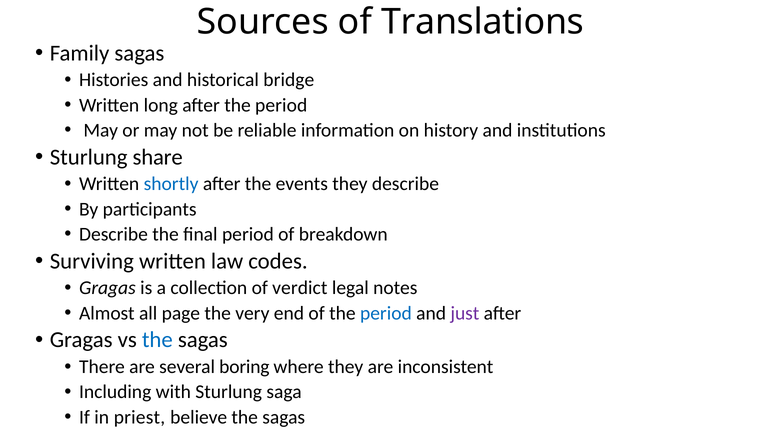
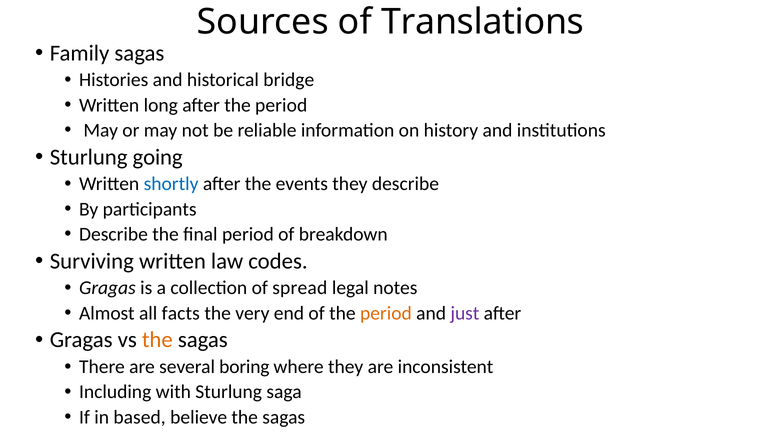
share: share -> going (158, 157)
verdict: verdict -> spread (300, 288)
page: page -> facts (181, 313)
period colour: blue -> orange (386, 313)
the colour: blue -> orange (157, 340)
priest: priest -> based (140, 417)
